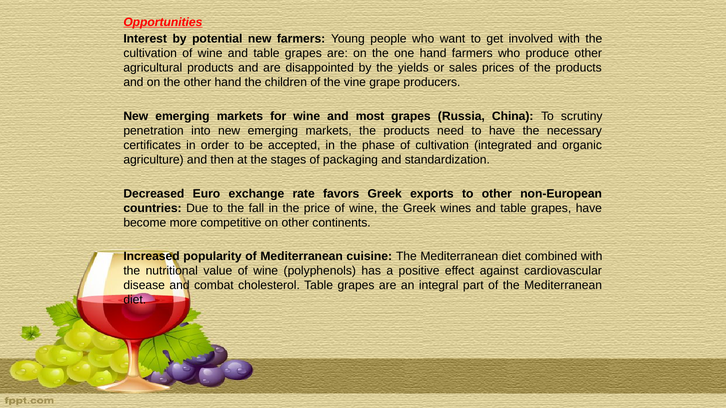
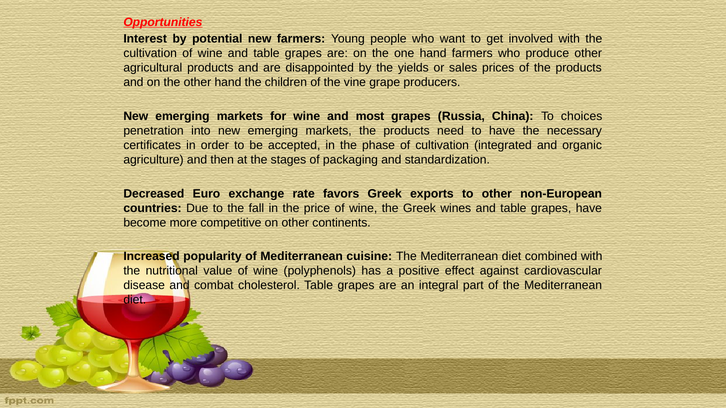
scrutiny: scrutiny -> choices (582, 116)
